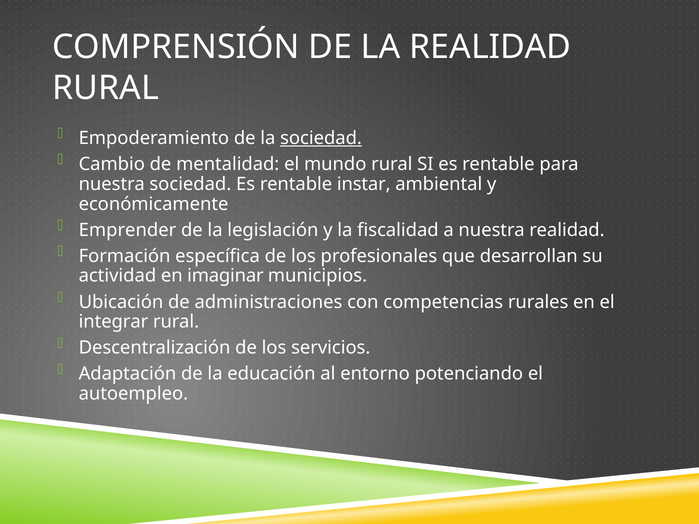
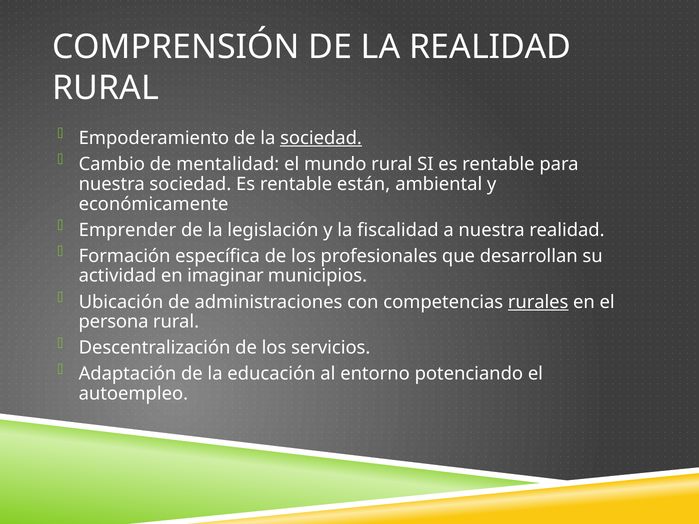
instar: instar -> están (364, 184)
rurales underline: none -> present (538, 302)
integrar: integrar -> persona (114, 322)
